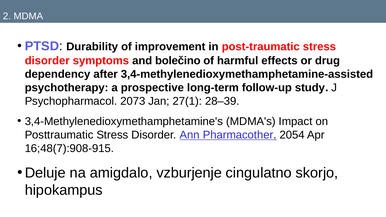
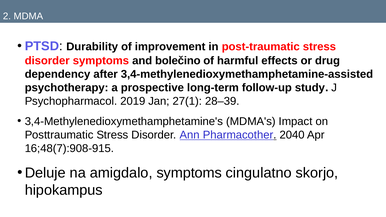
2073: 2073 -> 2019 (133, 101)
2054: 2054 -> 2040 (292, 135)
amigdalo vzburjenje: vzburjenje -> symptoms (189, 173)
